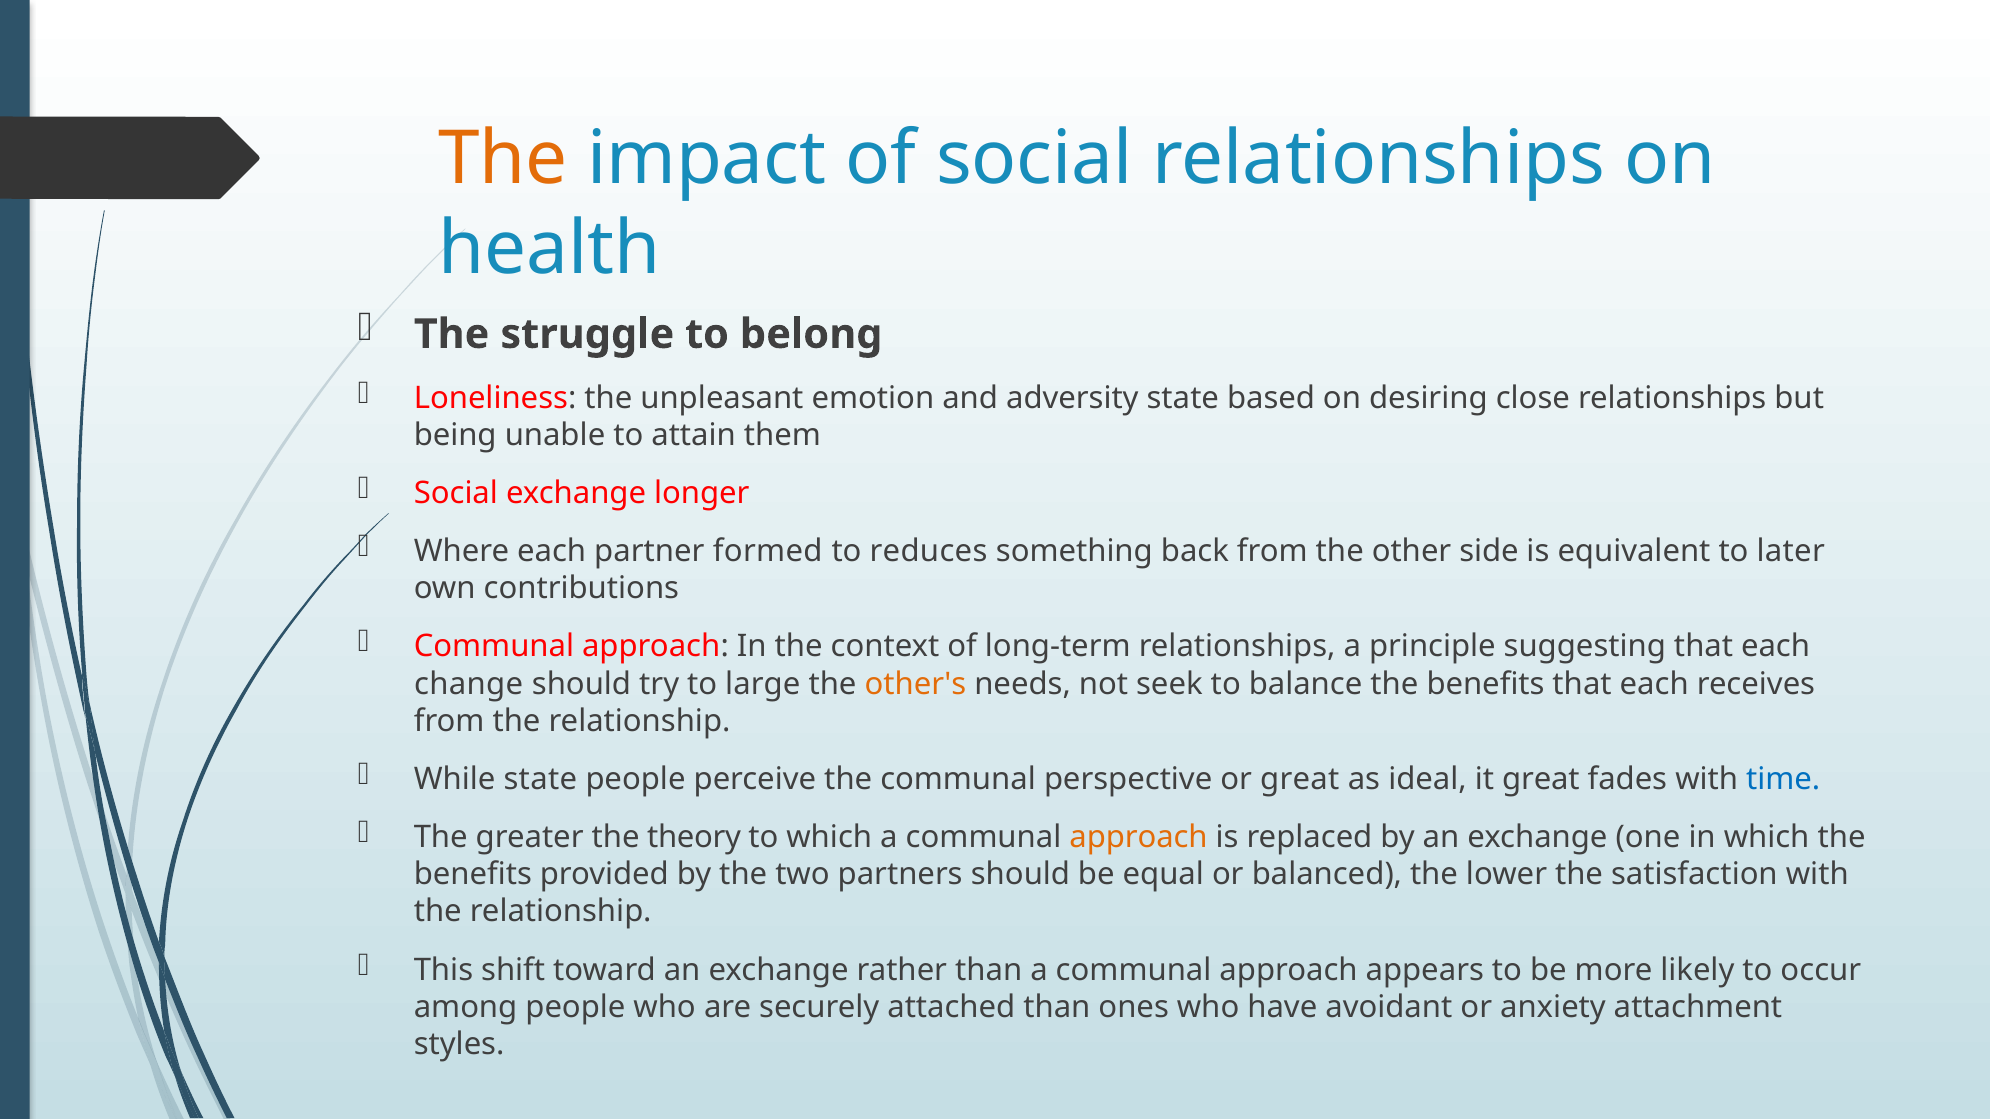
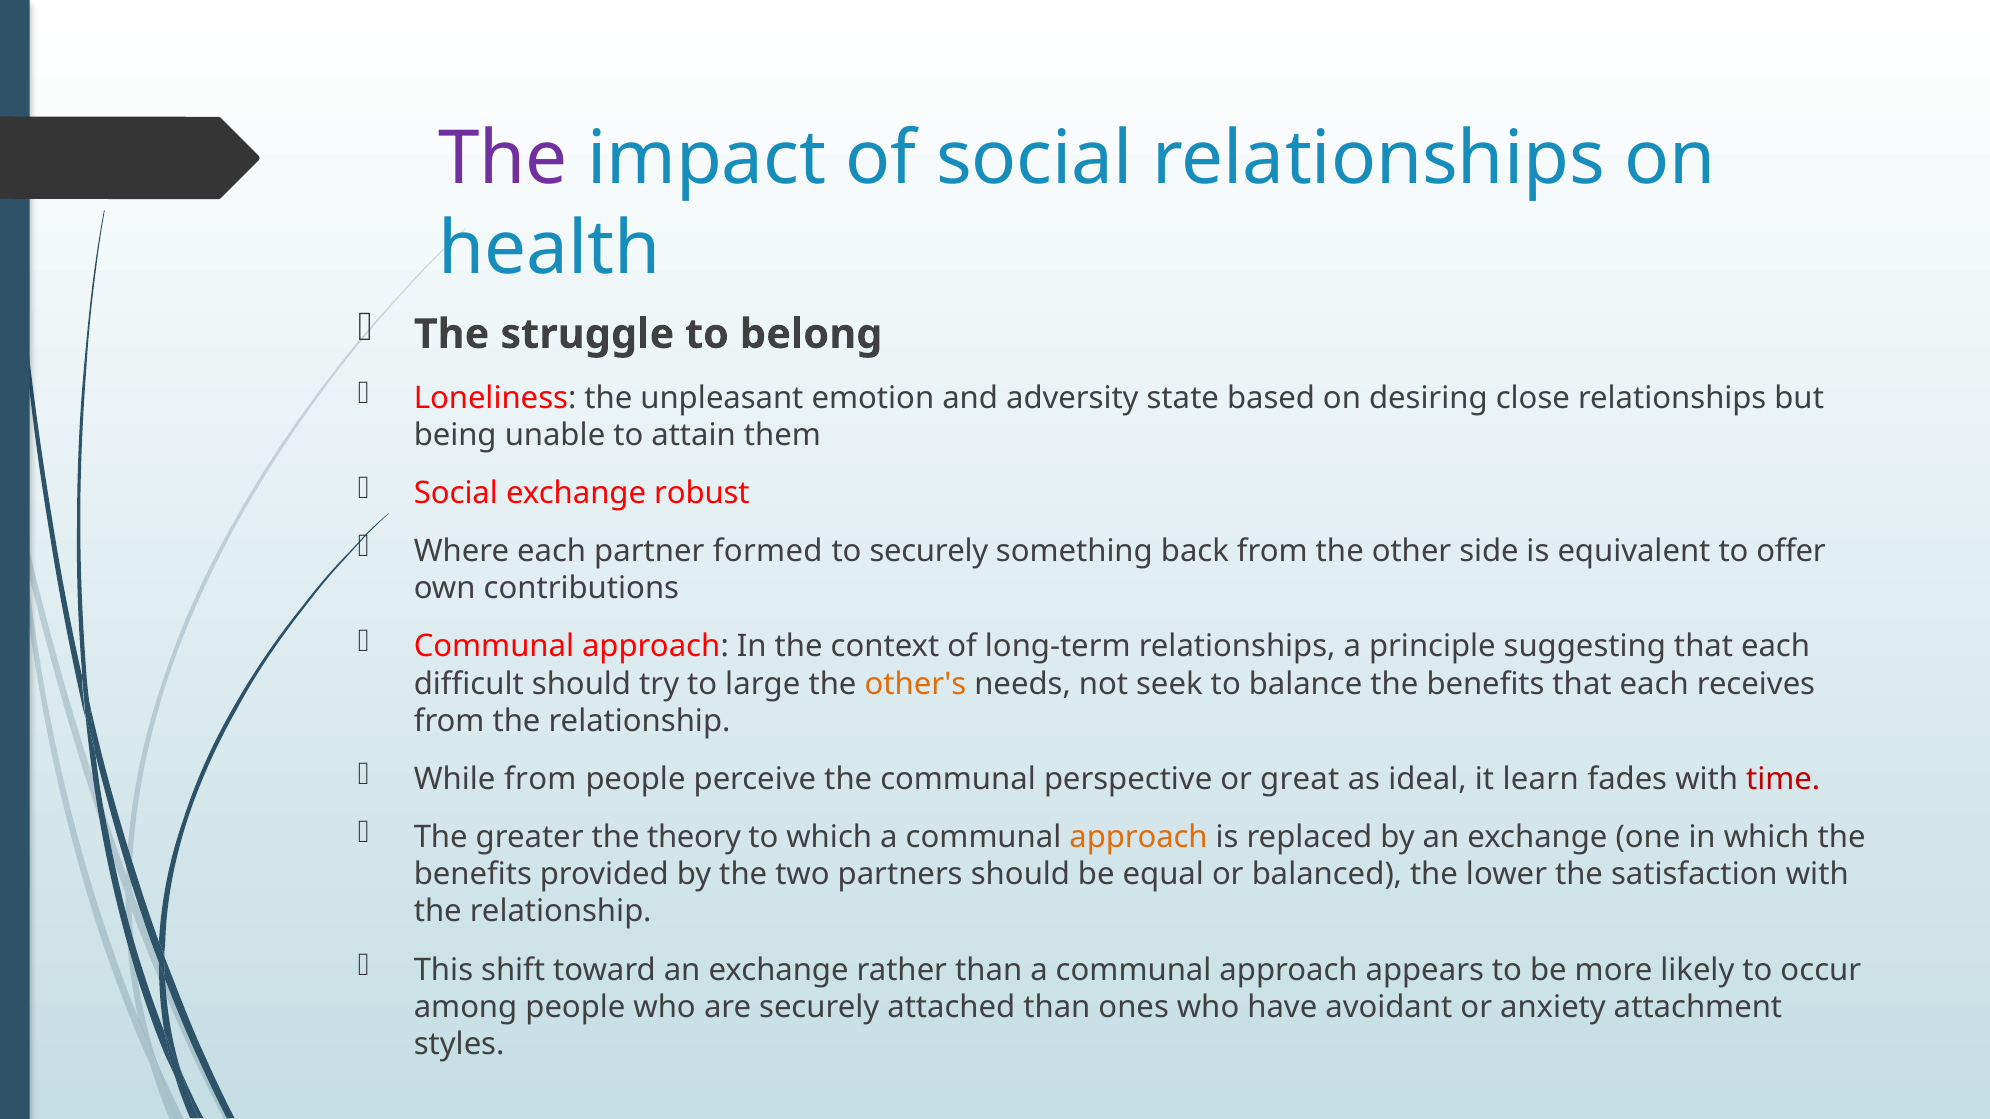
The colour: orange -> purple (503, 159)
longer: longer -> robust (702, 493)
to reduces: reduces -> securely (929, 551)
later: later -> offer (1791, 551)
change: change -> difficult (469, 684)
While state: state -> from (540, 779)
it great: great -> learn (1541, 779)
time colour: blue -> red (1783, 779)
